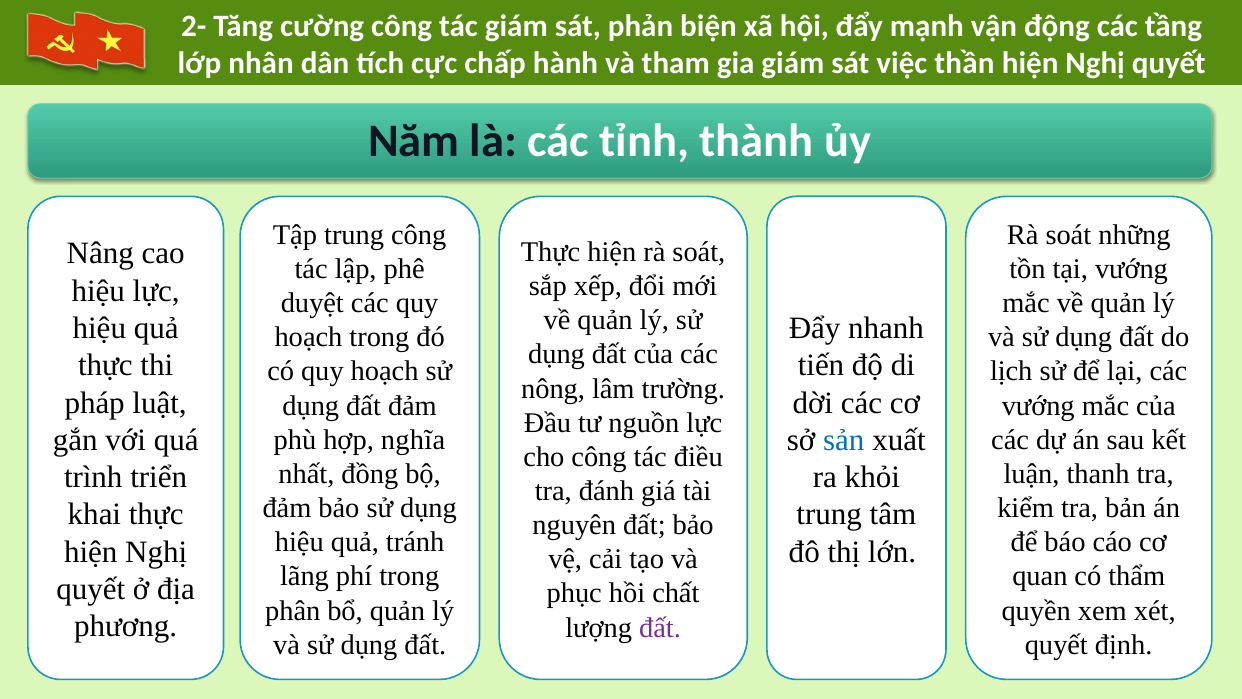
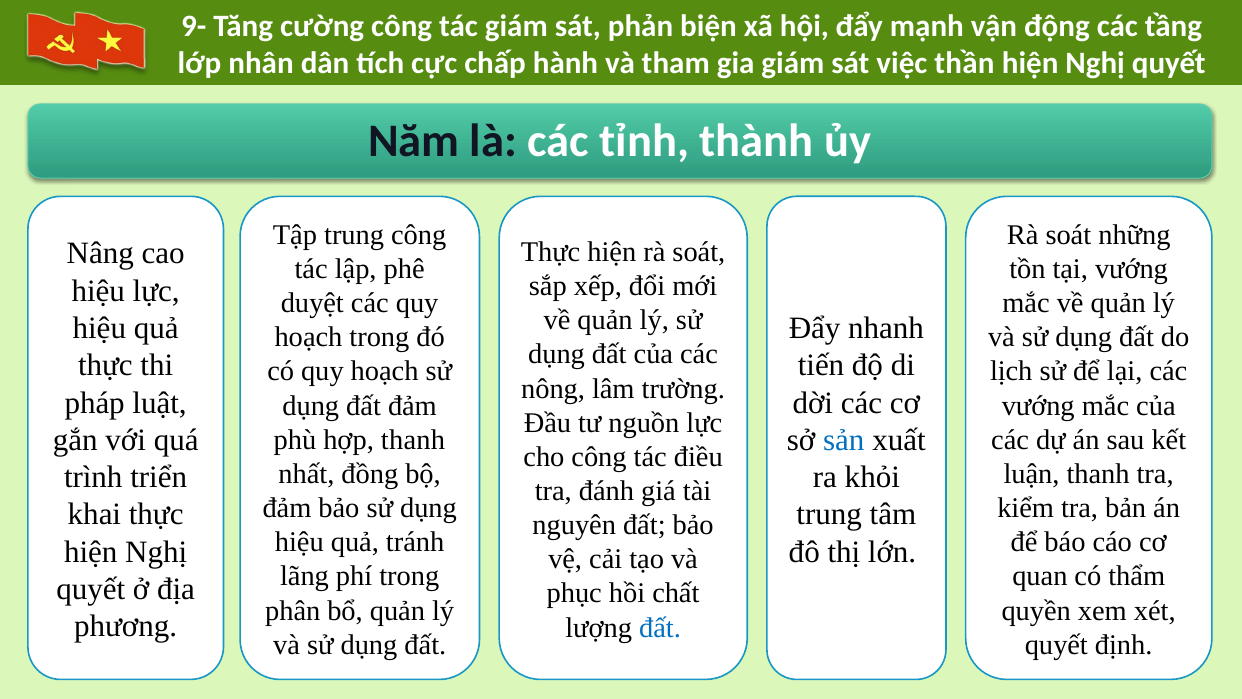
2-: 2- -> 9- (194, 26)
hợp nghĩa: nghĩa -> thanh (413, 440)
đất colour: purple -> blue (660, 627)
